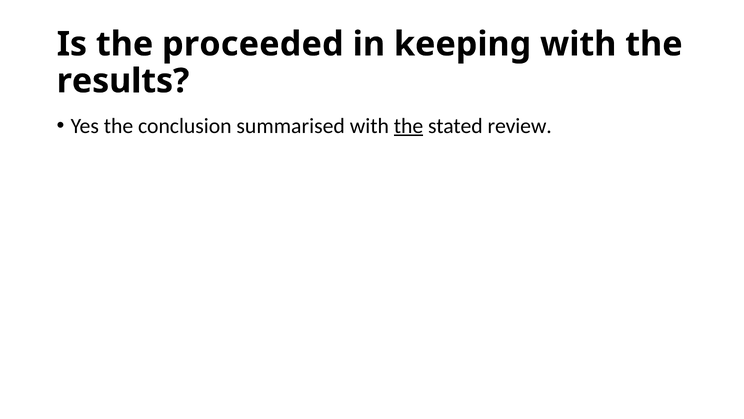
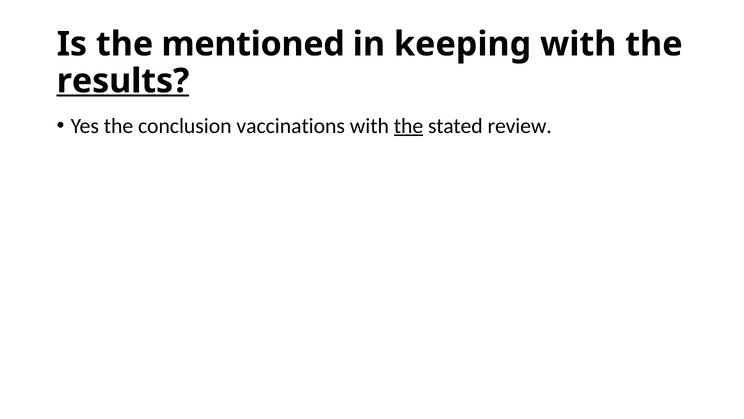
proceeded: proceeded -> mentioned (253, 44)
results underline: none -> present (123, 81)
summarised: summarised -> vaccinations (291, 126)
